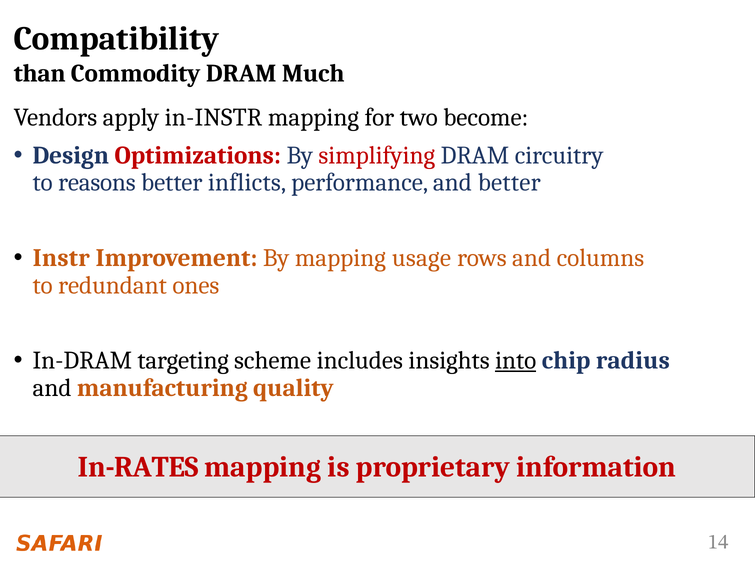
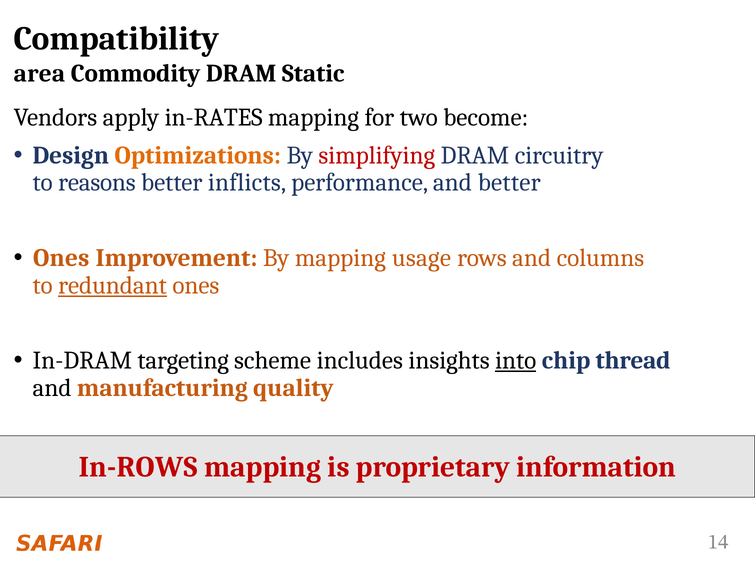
than: than -> area (39, 73)
Much: Much -> Static (313, 73)
in-INSTR: in-INSTR -> in-RATES (214, 118)
Optimizations colour: red -> orange (198, 155)
Instr: Instr -> Ones (61, 258)
redundant underline: none -> present (113, 285)
radius: radius -> thread (633, 360)
In-RATES: In-RATES -> In-ROWS (138, 466)
